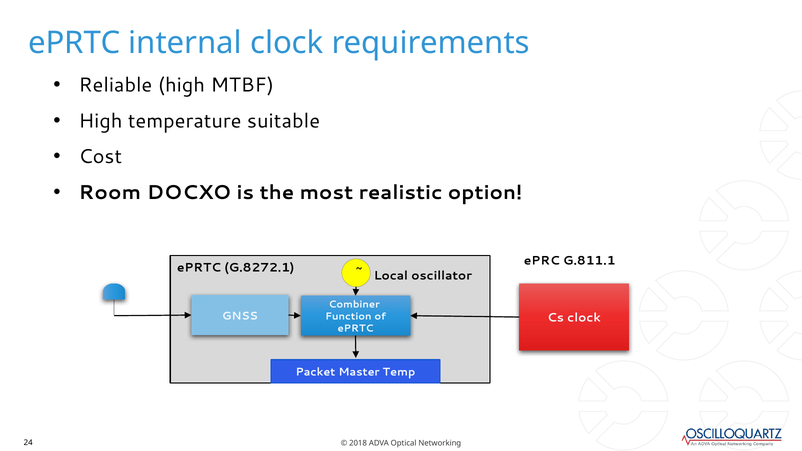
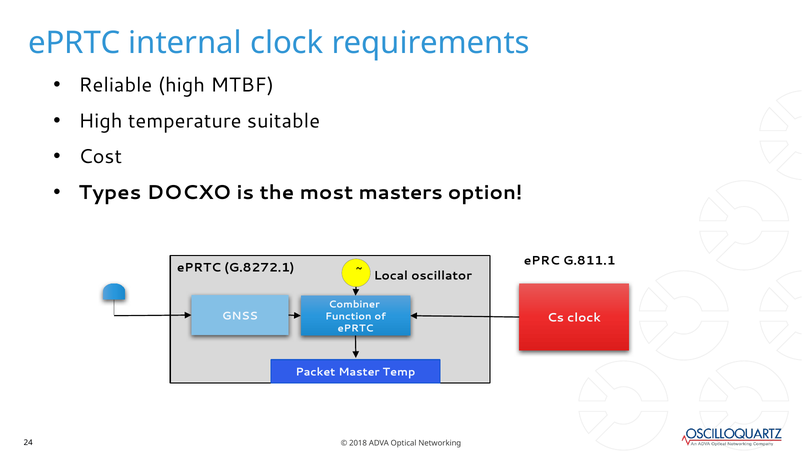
Room: Room -> Types (110, 193)
realistic: realistic -> masters (401, 193)
